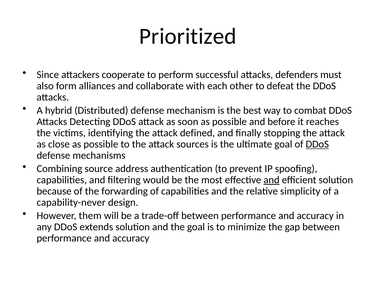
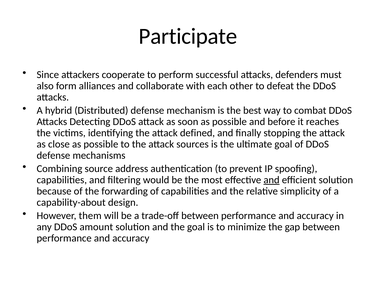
Prioritized: Prioritized -> Participate (188, 36)
DDoS underline: present -> none (317, 144)
capability-never: capability-never -> capability-about (71, 202)
extends: extends -> amount (96, 227)
